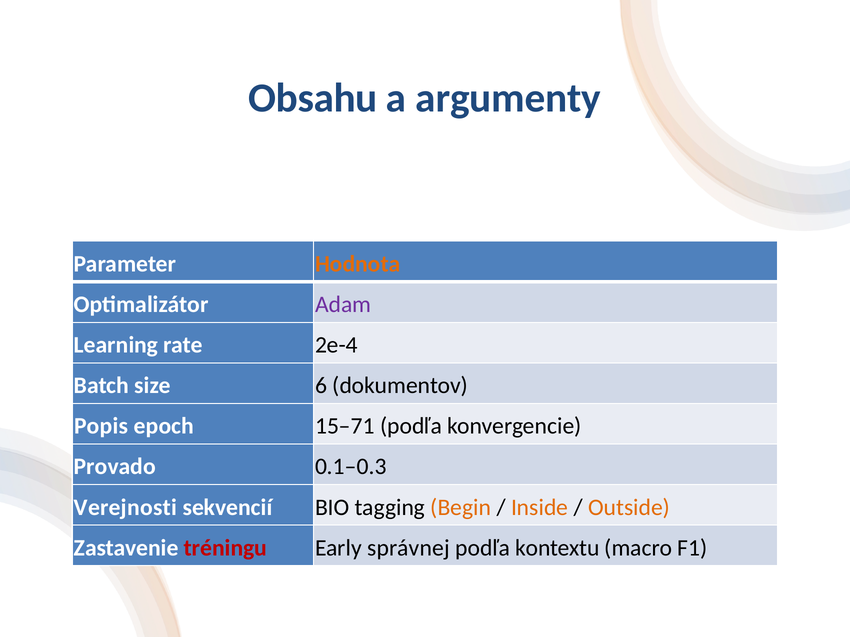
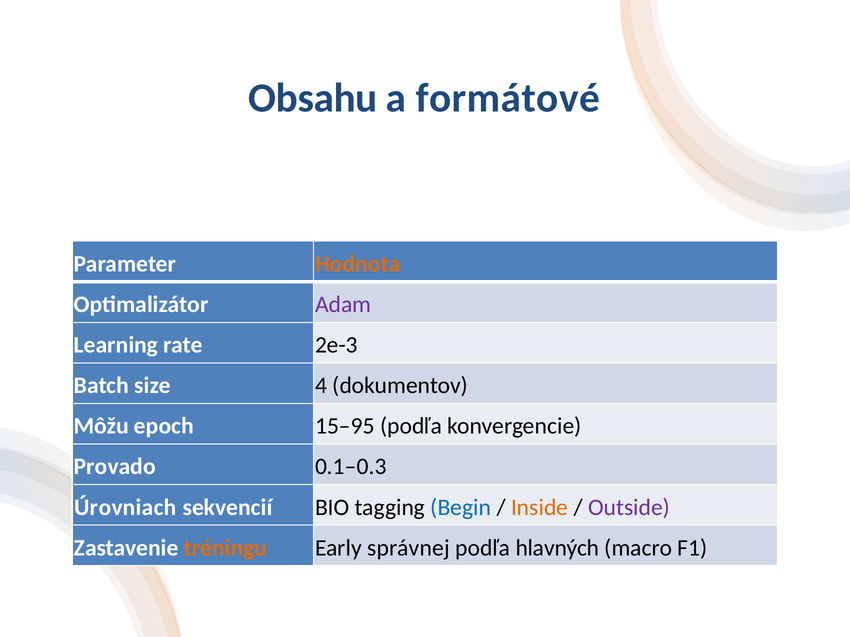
argumenty: argumenty -> formátové (508, 98)
2e-4: 2e-4 -> 2e-3 (336, 345)
6: 6 -> 4 (321, 386)
Popis: Popis -> Môžu (101, 426)
15–71: 15–71 -> 15–95 (345, 426)
Verejnosti: Verejnosti -> Úrovniach (125, 508)
Begin colour: orange -> blue (461, 508)
Outside colour: orange -> purple (629, 508)
tréningu colour: red -> orange (225, 548)
kontextu: kontextu -> hlavných (557, 548)
